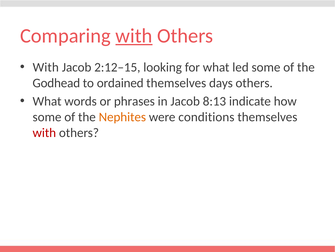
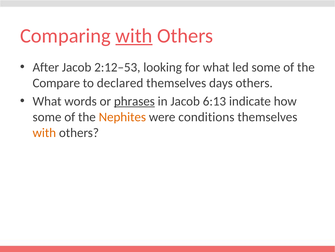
With: With -> After (46, 67)
2:12–15: 2:12–15 -> 2:12–53 (117, 67)
Godhead: Godhead -> Compare (56, 83)
ordained: ordained -> declared (120, 83)
phrases underline: none -> present (134, 101)
8:13: 8:13 -> 6:13 (214, 101)
with colour: red -> orange (44, 132)
